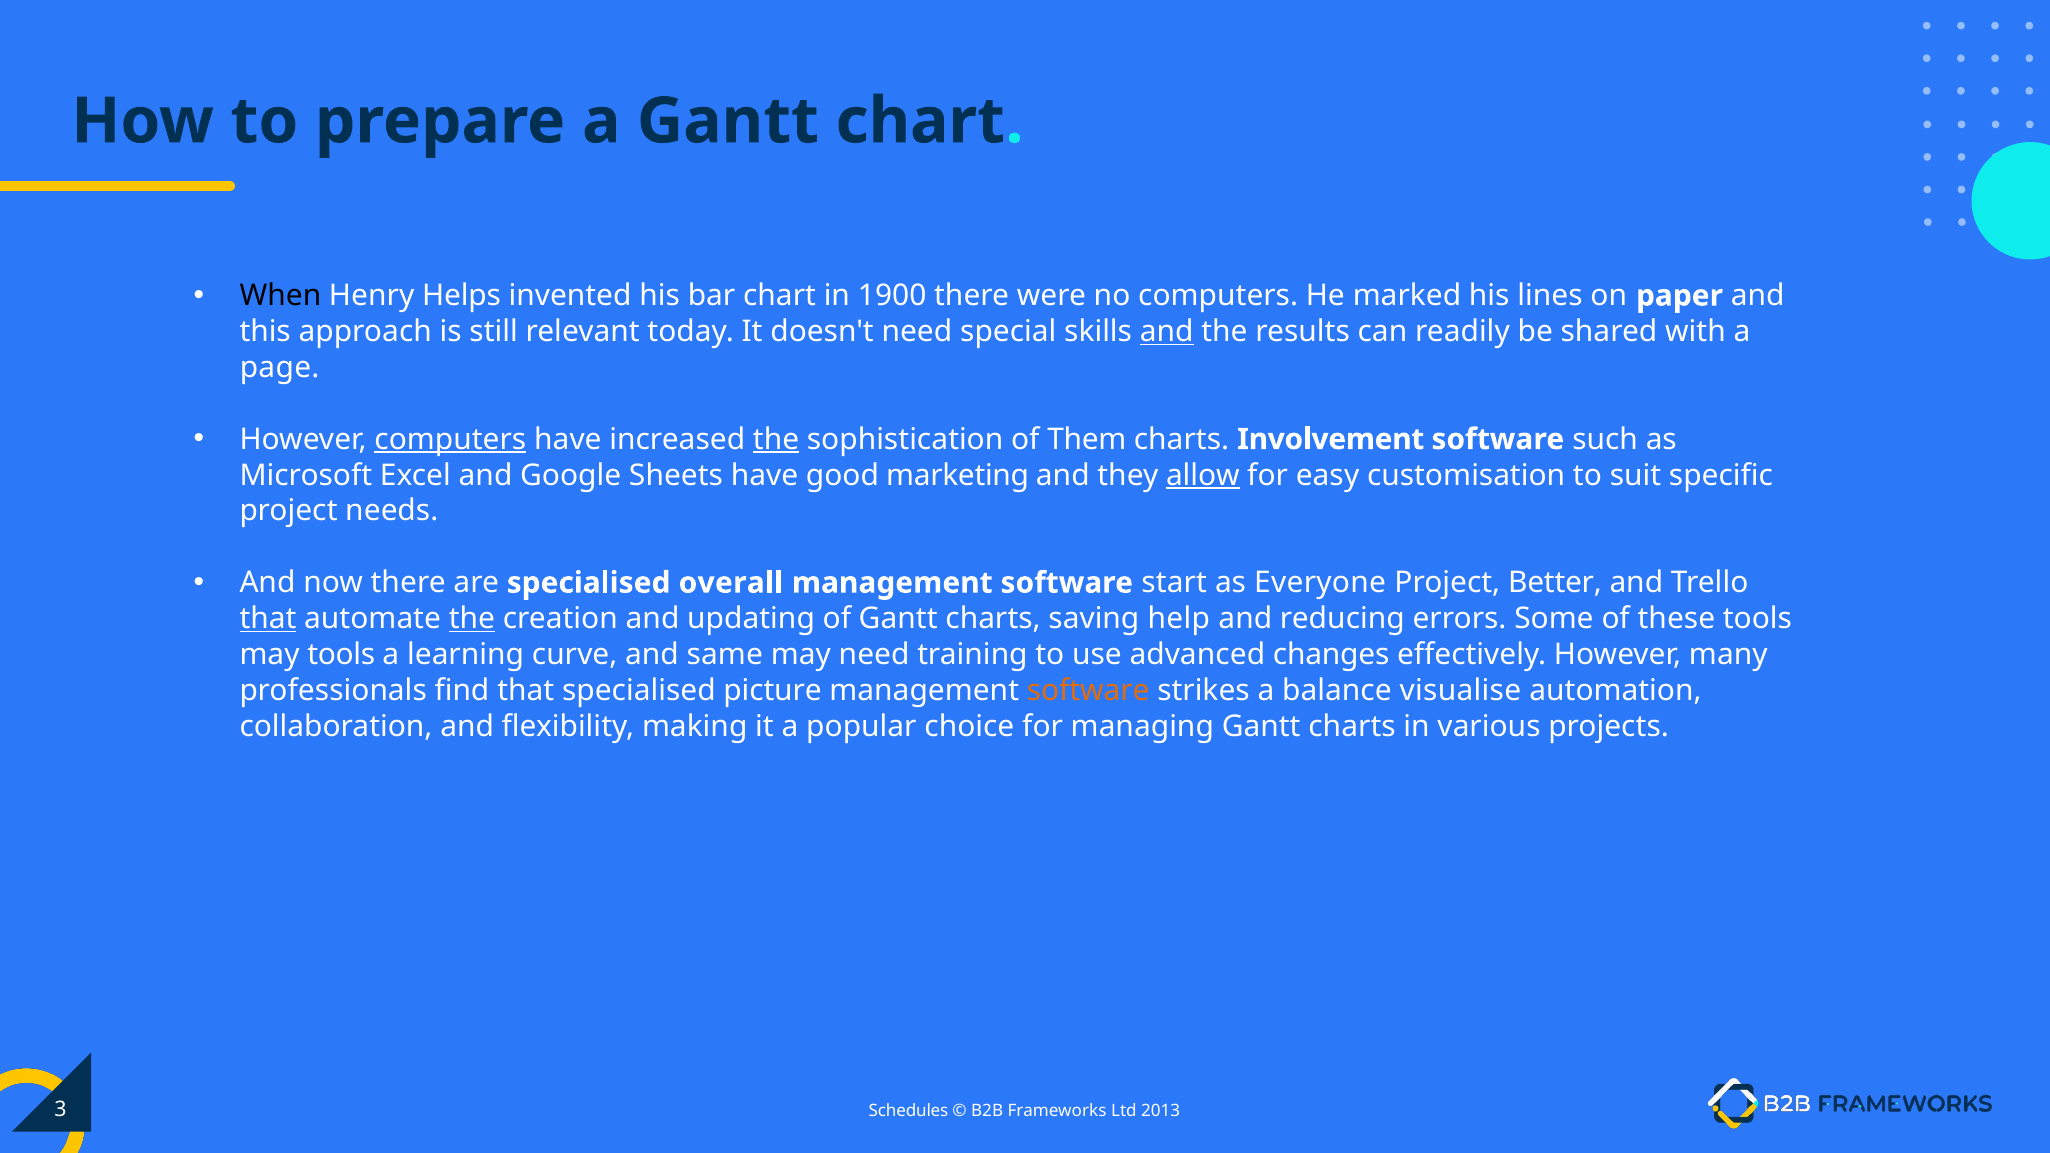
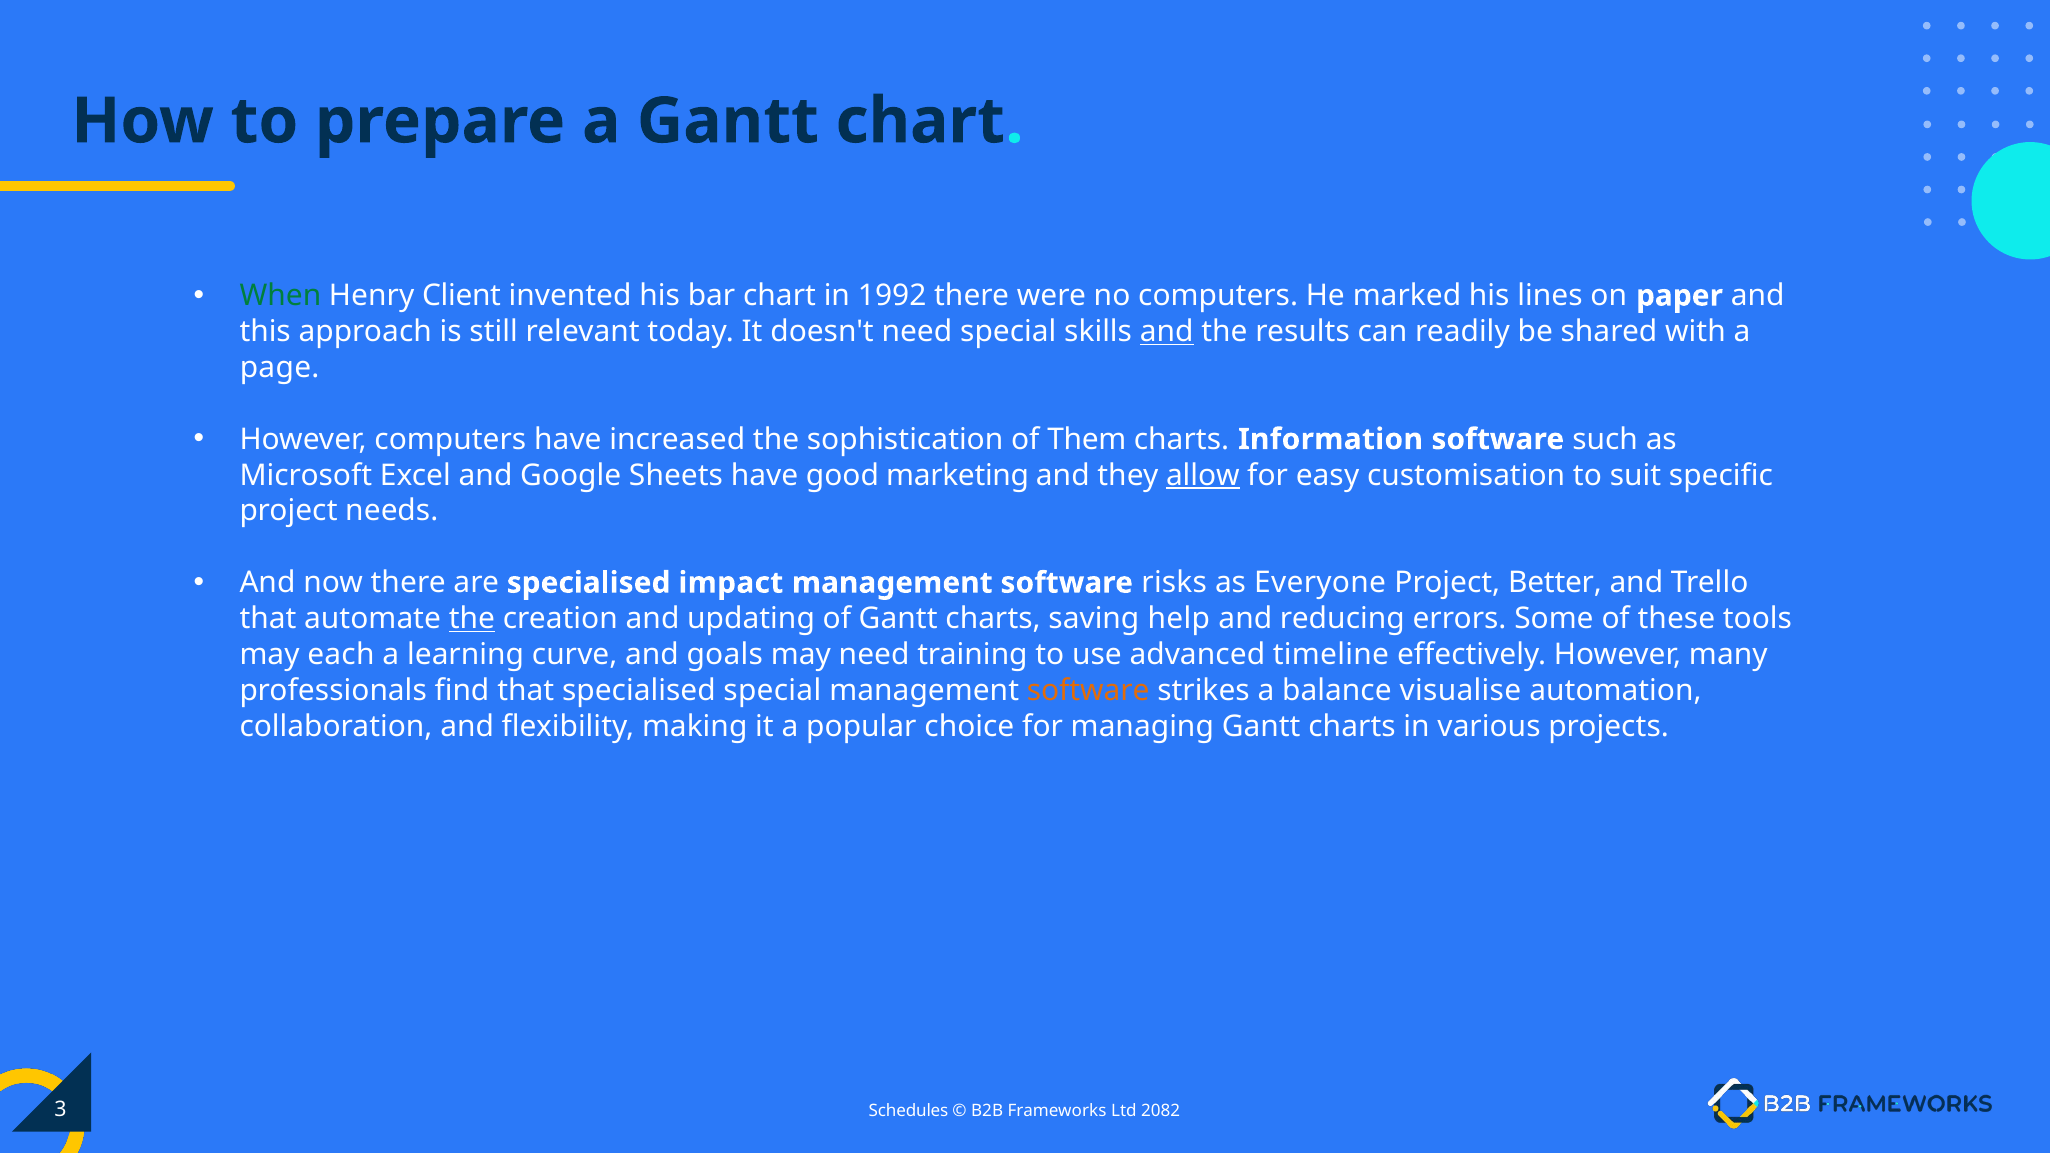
When colour: black -> green (280, 296)
Helps: Helps -> Client (462, 296)
1900: 1900 -> 1992 (892, 296)
computers underline: present -> none (450, 439)
the underline: present -> none (776, 439)
Involvement: Involvement -> Information (1330, 439)
overall: overall -> impact (731, 583)
start: start -> risks (1174, 583)
that underline: present -> none (268, 619)
may tools: tools -> each (341, 655)
same: same -> goals (725, 655)
changes: changes -> timeline (1331, 655)
specialised picture: picture -> special (772, 691)
2013: 2013 -> 2082 (1161, 1111)
